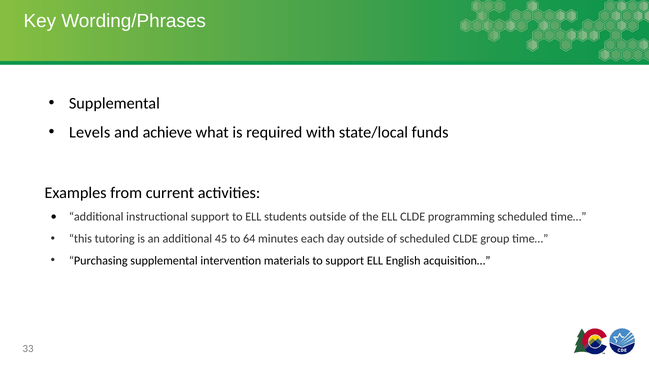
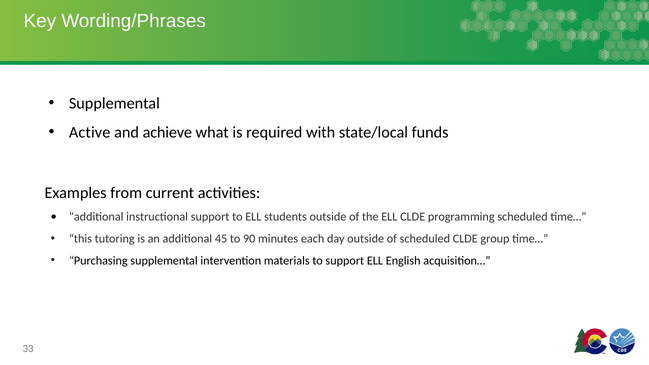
Levels: Levels -> Active (90, 133)
64: 64 -> 90 (249, 239)
